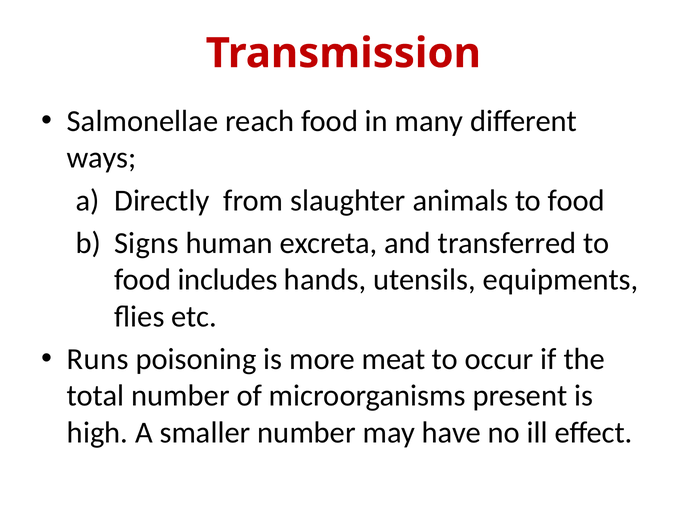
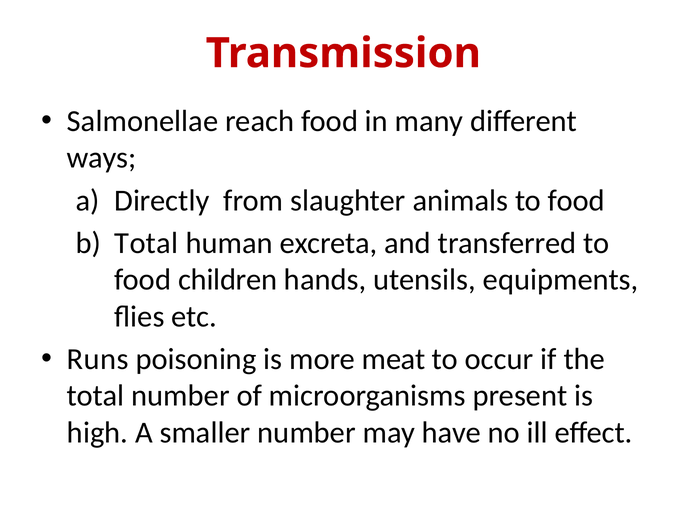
Signs: Signs -> Total (146, 243)
includes: includes -> children (228, 280)
